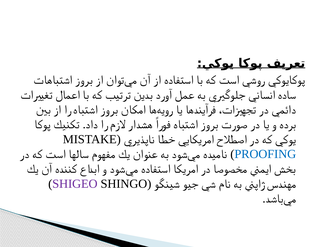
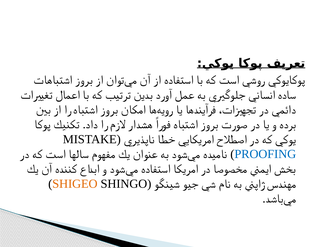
SHIGEO colour: purple -> orange (75, 184)
